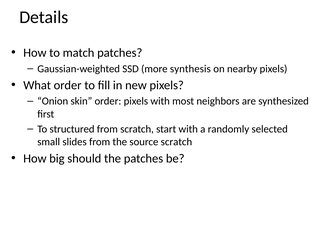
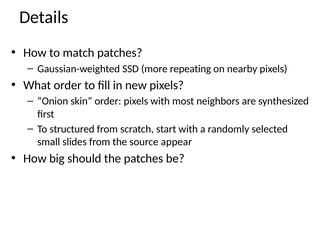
synthesis: synthesis -> repeating (190, 69)
source scratch: scratch -> appear (176, 142)
